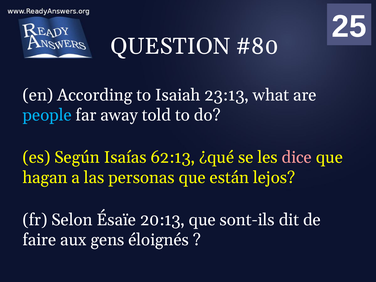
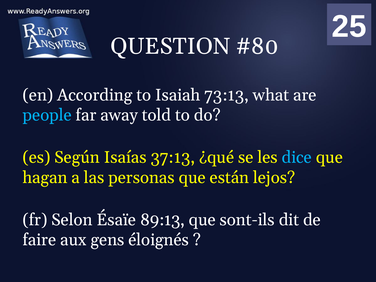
23:13: 23:13 -> 73:13 (227, 95)
62:13: 62:13 -> 37:13 (173, 157)
dice colour: pink -> light blue (297, 157)
20:13: 20:13 -> 89:13 (162, 220)
